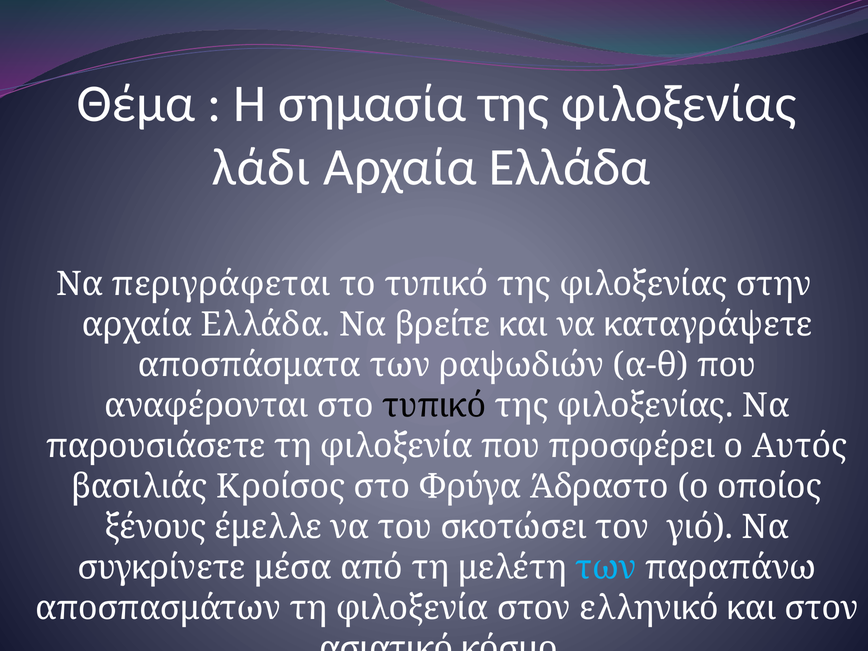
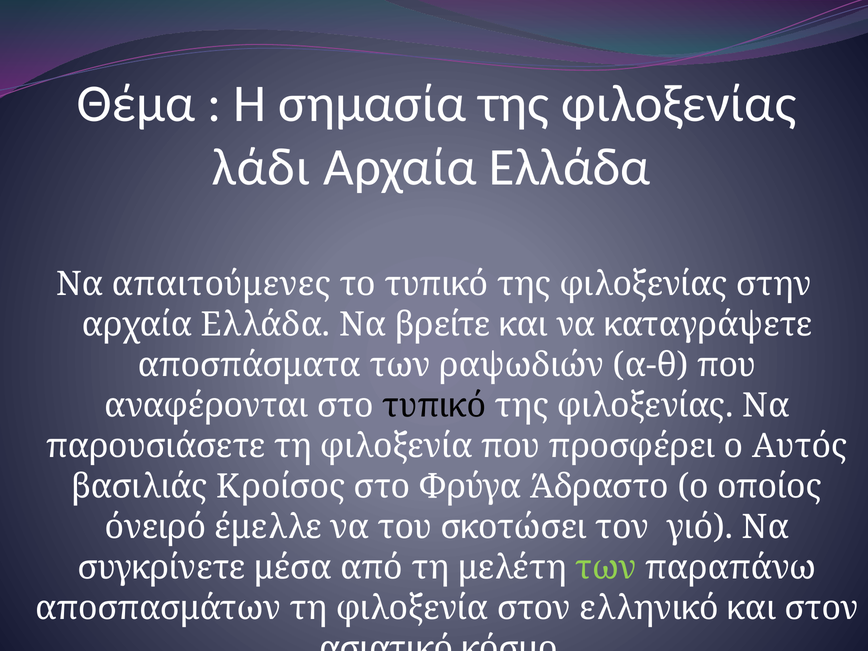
περιγράφεται: περιγράφεται -> απαιτούμενες (221, 284)
ξένους: ξένους -> όνειρό (155, 527)
των colour: light blue -> light green (606, 568)
